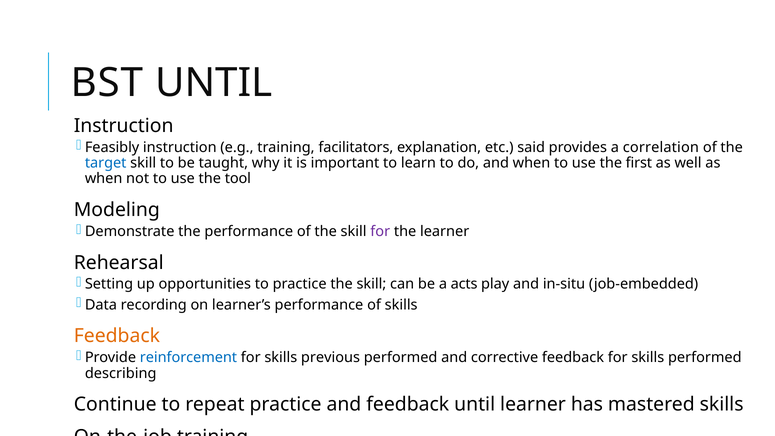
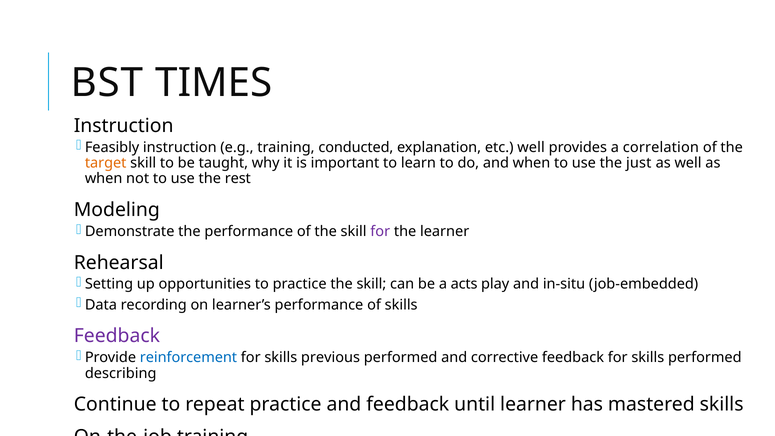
BST UNTIL: UNTIL -> TIMES (214, 83)
facilitators: facilitators -> conducted (356, 147)
etc said: said -> well (531, 147)
target colour: blue -> orange (106, 163)
first: first -> just (639, 163)
tool: tool -> rest (238, 179)
Feedback colour: orange -> purple (117, 336)
